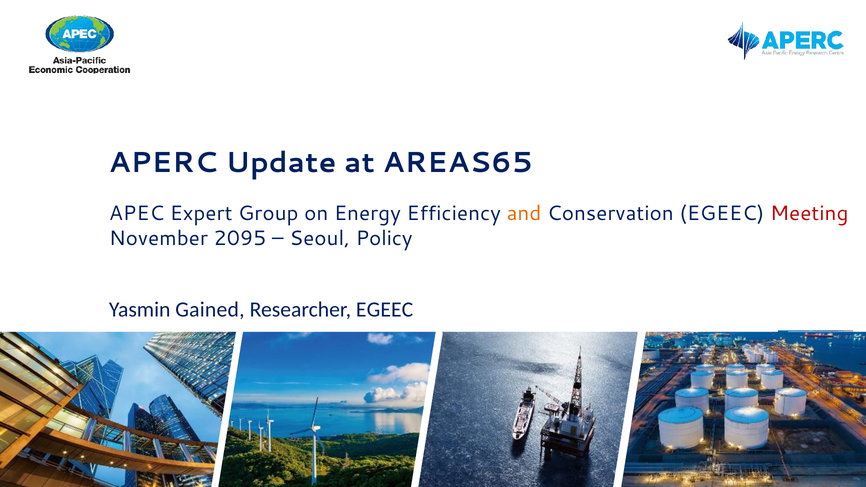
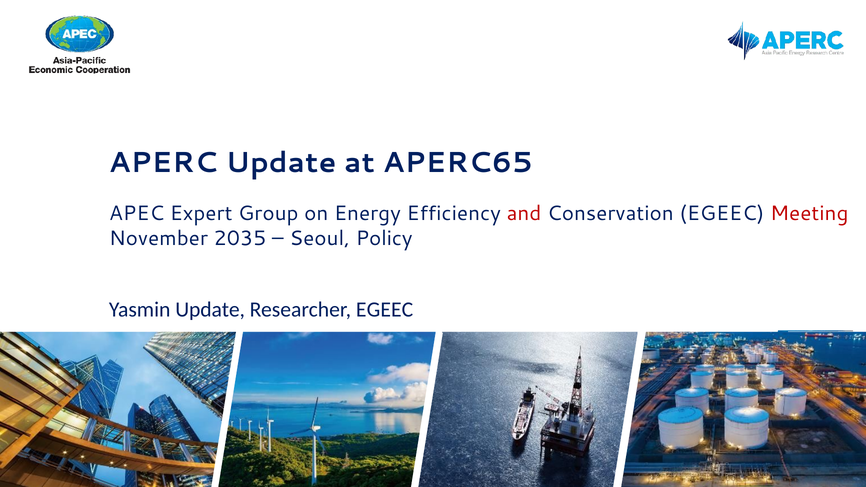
AREAS65: AREAS65 -> APERC65 (458, 163)
and colour: orange -> red (524, 214)
2095: 2095 -> 2035 (240, 239)
Yasmin Gained: Gained -> Update (210, 310)
